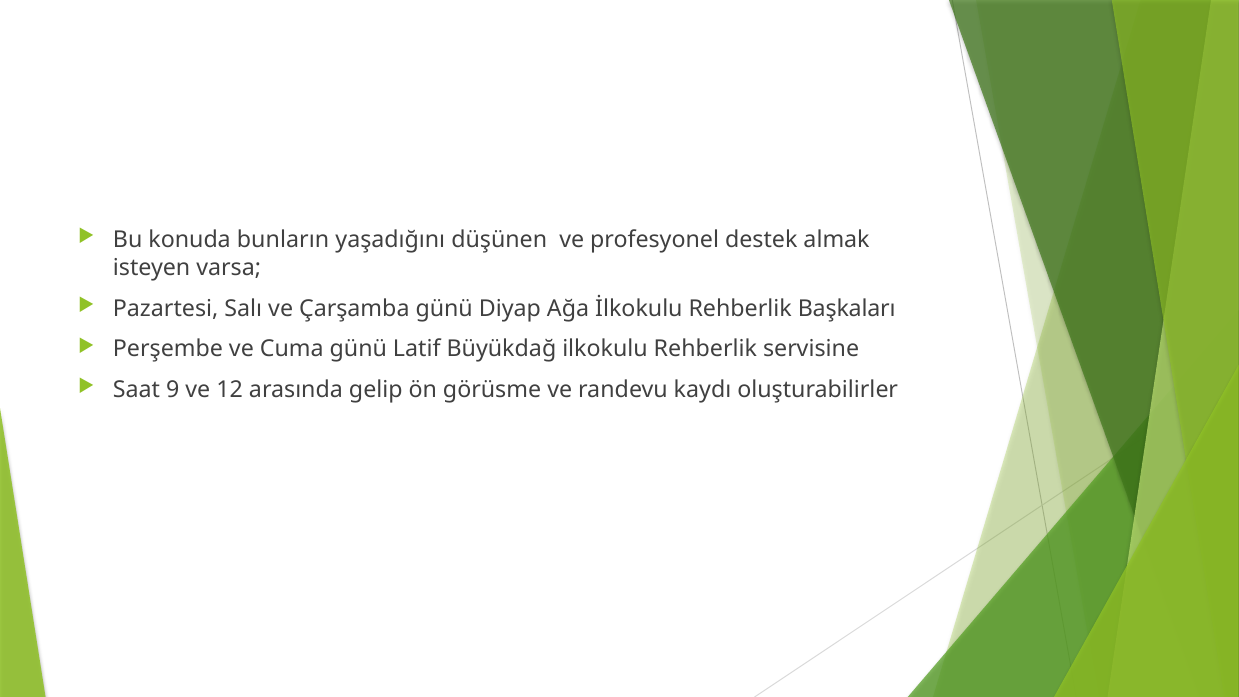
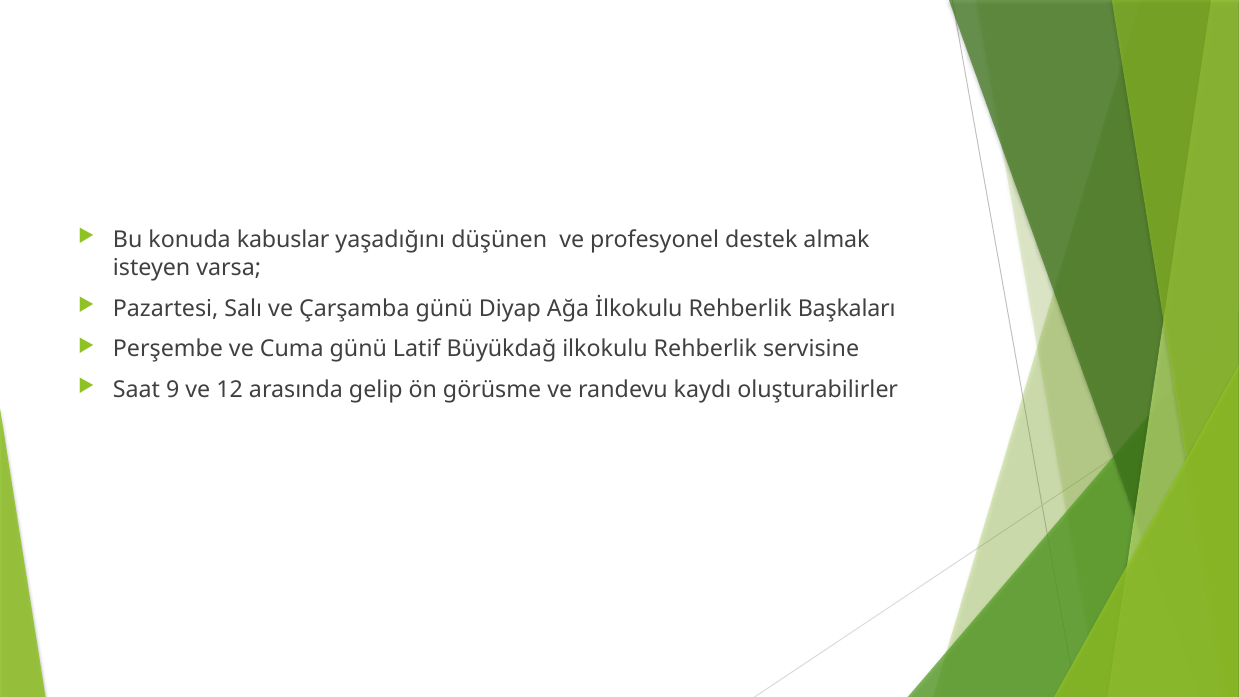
bunların: bunların -> kabuslar (283, 240)
